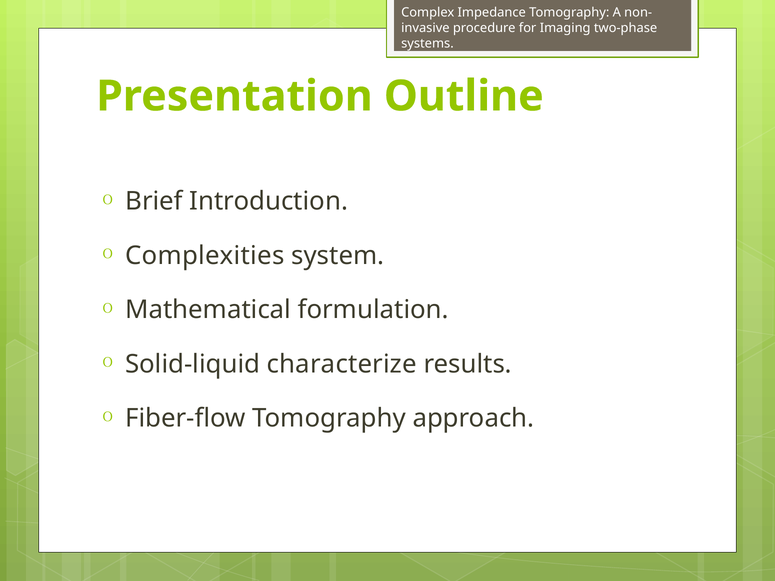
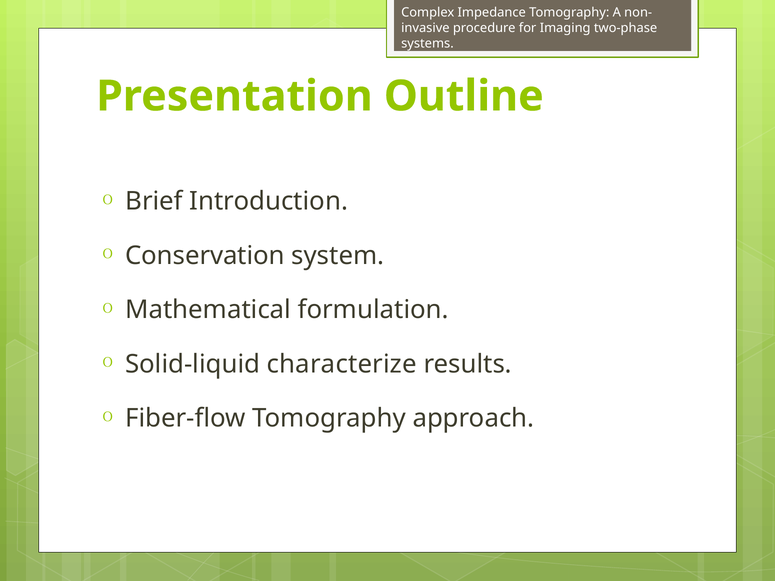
Complexities: Complexities -> Conservation (205, 256)
